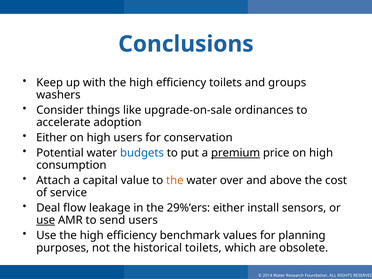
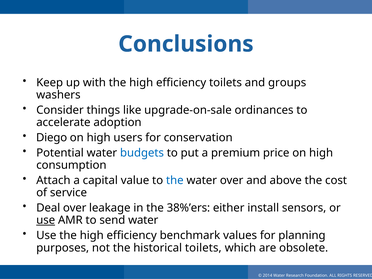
Either: Either -> Diego (52, 138)
premium underline: present -> none (236, 153)
the colour: orange -> blue (175, 180)
Deal flow: flow -> over (75, 208)
29%’ers: 29%’ers -> 38%’ers (188, 208)
send users: users -> water (143, 220)
